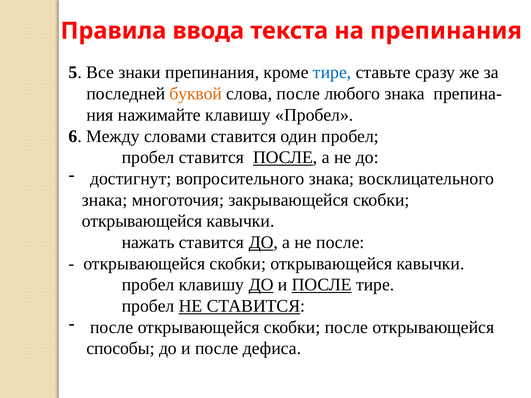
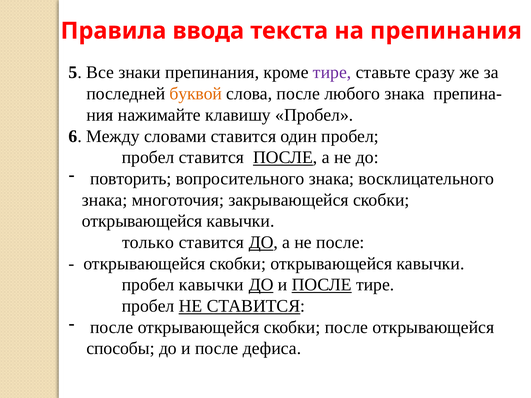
тире colour: blue -> purple (332, 73)
достигнут: достигнут -> повторить (131, 179)
нажать: нажать -> только (148, 242)
пробел клавишу: клавишу -> кавычки (211, 285)
